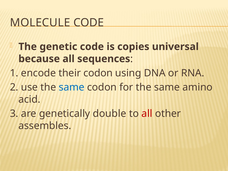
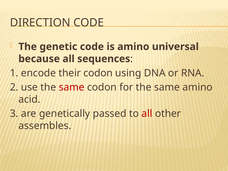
MOLECULE: MOLECULE -> DIRECTION (40, 23)
is copies: copies -> amino (133, 47)
same colour: blue -> red (72, 87)
double: double -> passed (110, 114)
